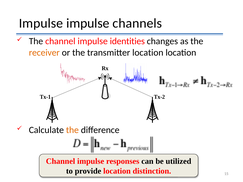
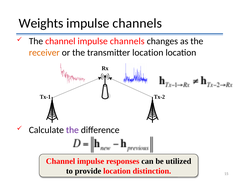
Impulse: Impulse -> Weights (41, 23)
channel impulse identities: identities -> channels (127, 41)
the colour: orange -> purple (72, 130)
